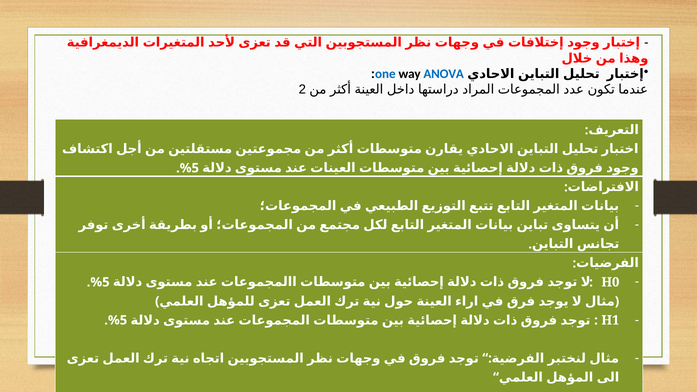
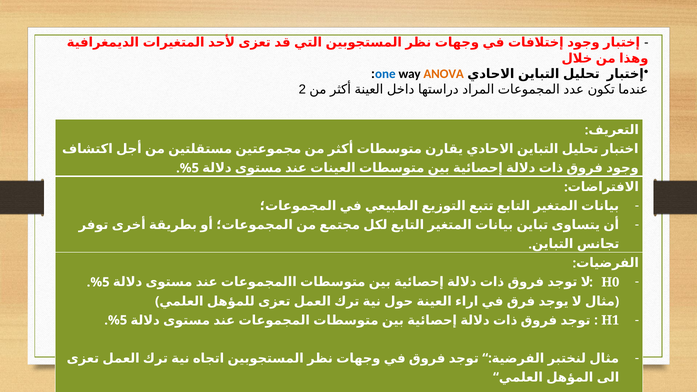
ANOVA colour: blue -> orange (444, 74)
